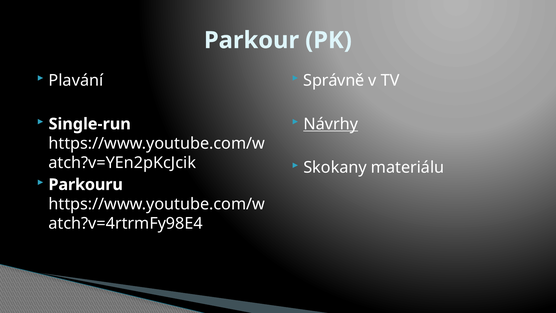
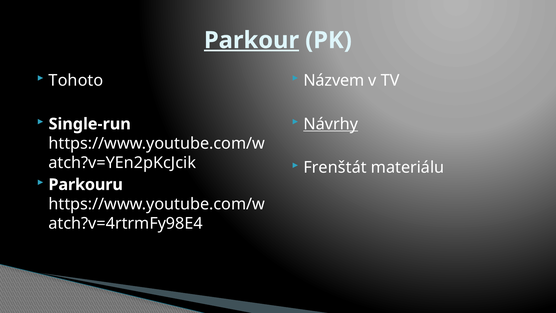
Parkour underline: none -> present (252, 40)
Plavání: Plavání -> Tohoto (76, 80)
Správně: Správně -> Názvem (334, 80)
Skokany: Skokany -> Frenštát (335, 167)
